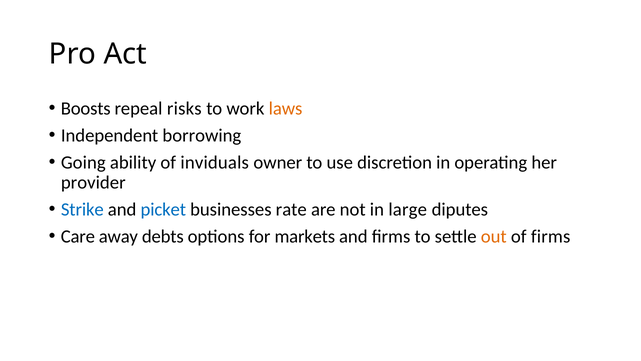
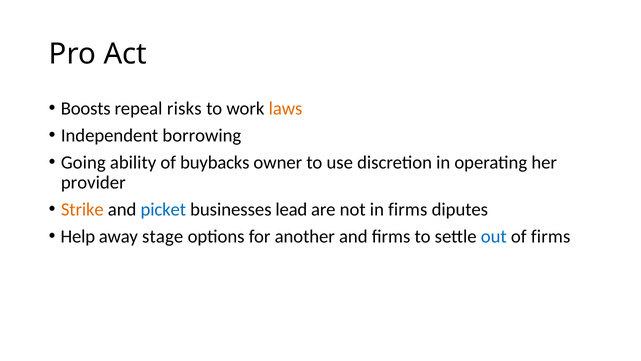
inviduals: inviduals -> buybacks (215, 162)
Strike colour: blue -> orange (82, 209)
rate: rate -> lead (291, 209)
in large: large -> firms (408, 209)
Care: Care -> Help (78, 236)
debts: debts -> stage (163, 236)
markets: markets -> another (305, 236)
out colour: orange -> blue (494, 236)
